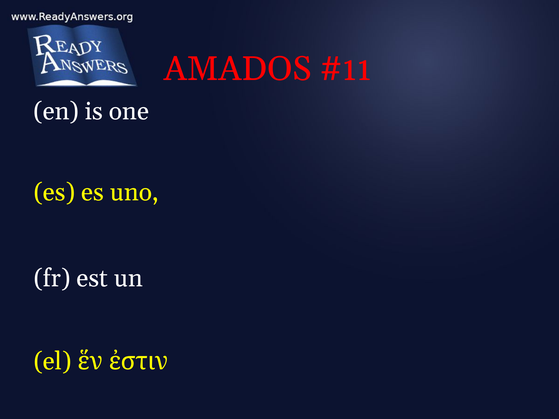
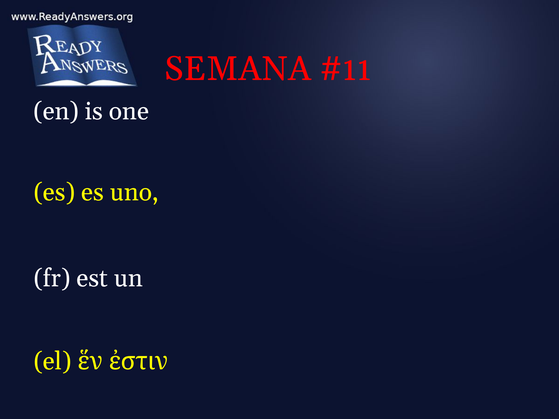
AMADOS: AMADOS -> SEMANA (238, 69)
